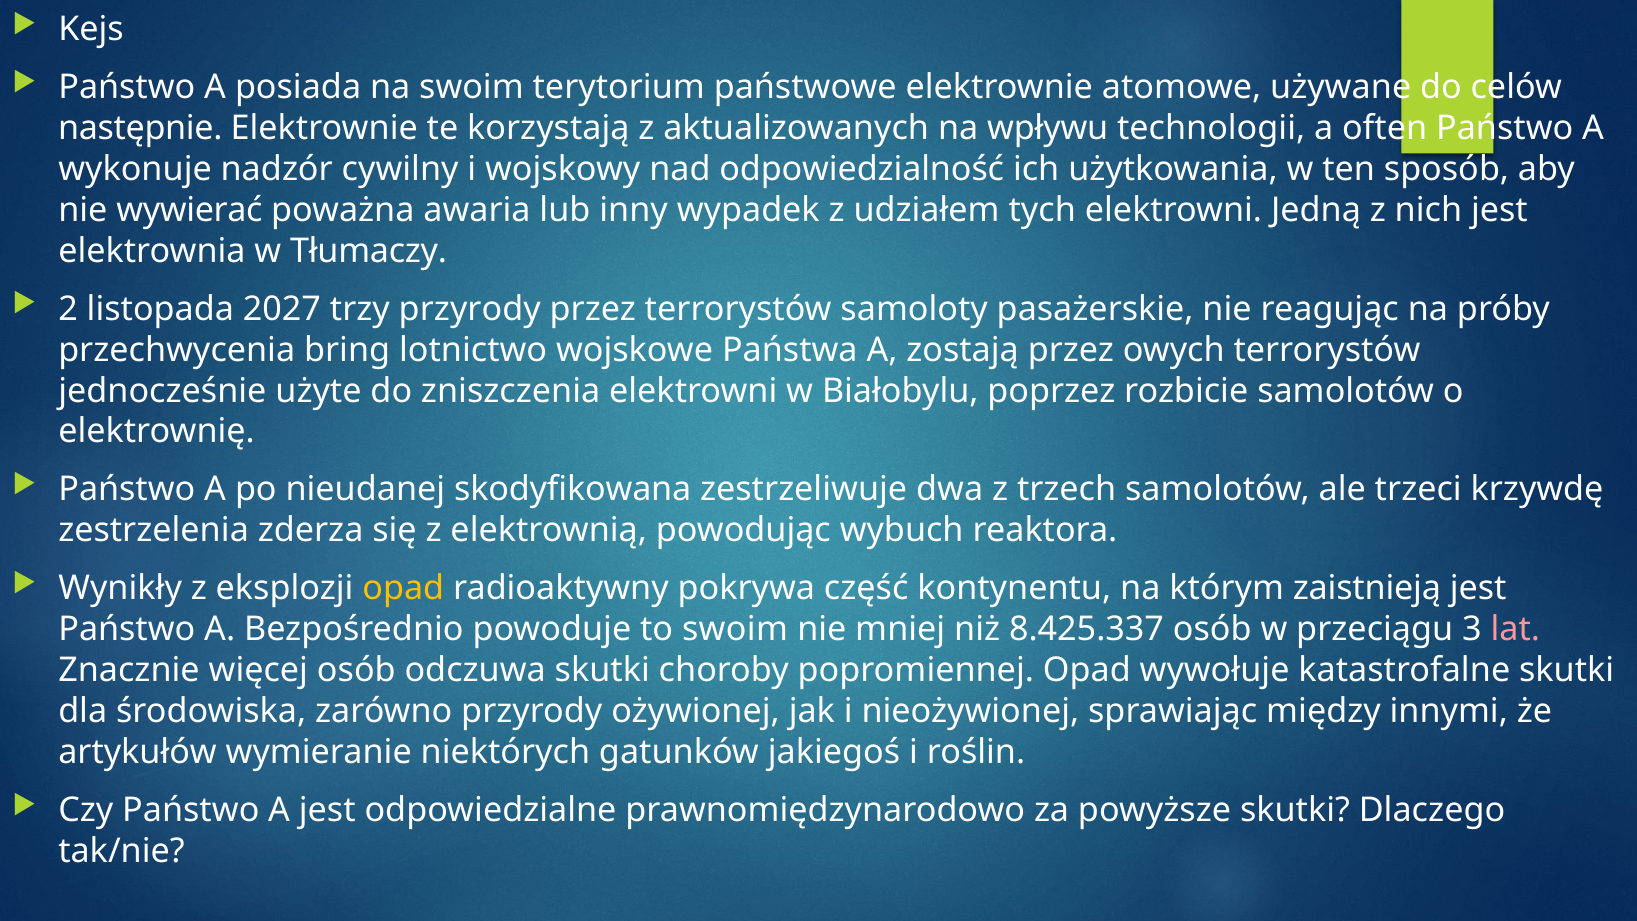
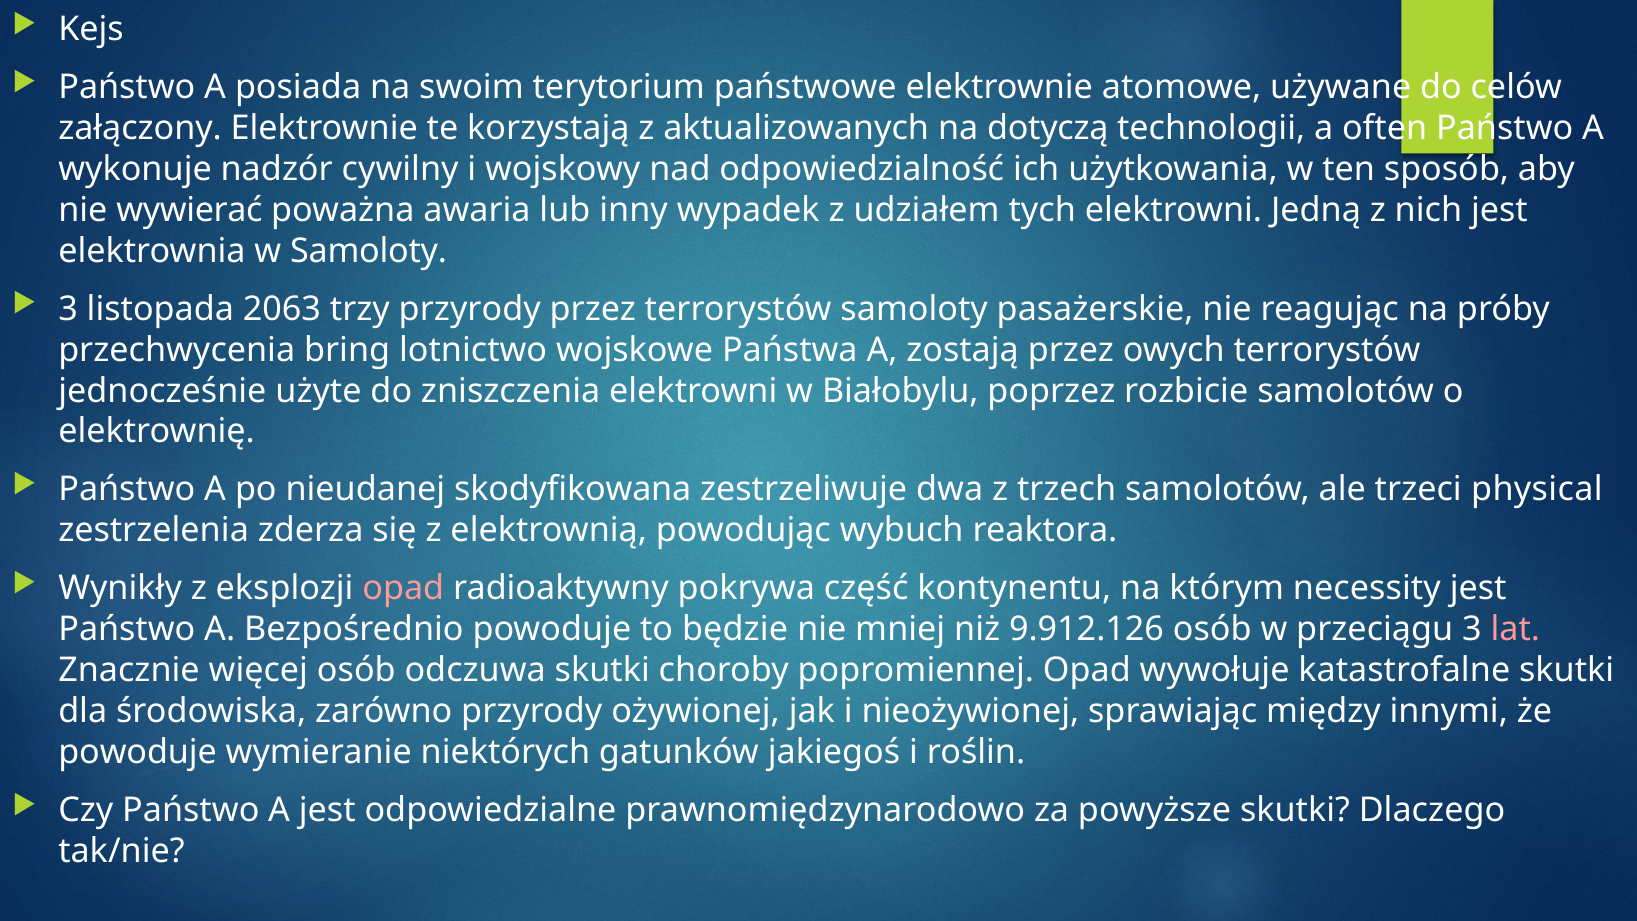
następnie: następnie -> załączony (140, 128)
wpływu: wpływu -> dotyczą (1048, 128)
w Tłumaczy: Tłumaczy -> Samoloty (369, 251)
2: 2 -> 3 (68, 309)
2027: 2027 -> 2063 (282, 309)
krzywdę: krzywdę -> physical (1537, 490)
opad colour: yellow -> pink (403, 589)
zaistnieją: zaistnieją -> necessity (1367, 589)
to swoim: swoim -> będzie (735, 629)
8.425.337: 8.425.337 -> 9.912.126 (1087, 629)
artykułów: artykułów -> powoduje (138, 752)
